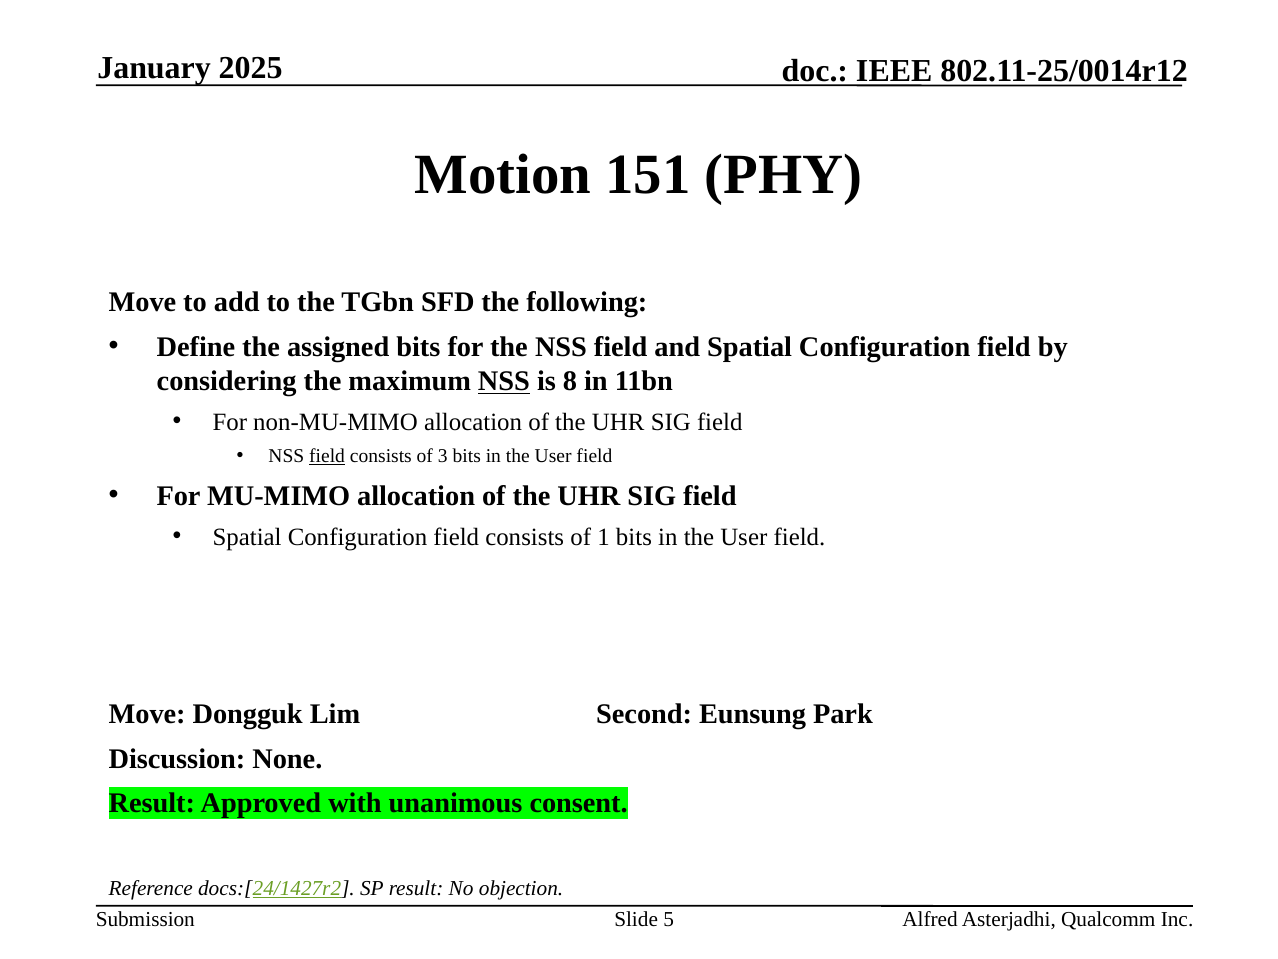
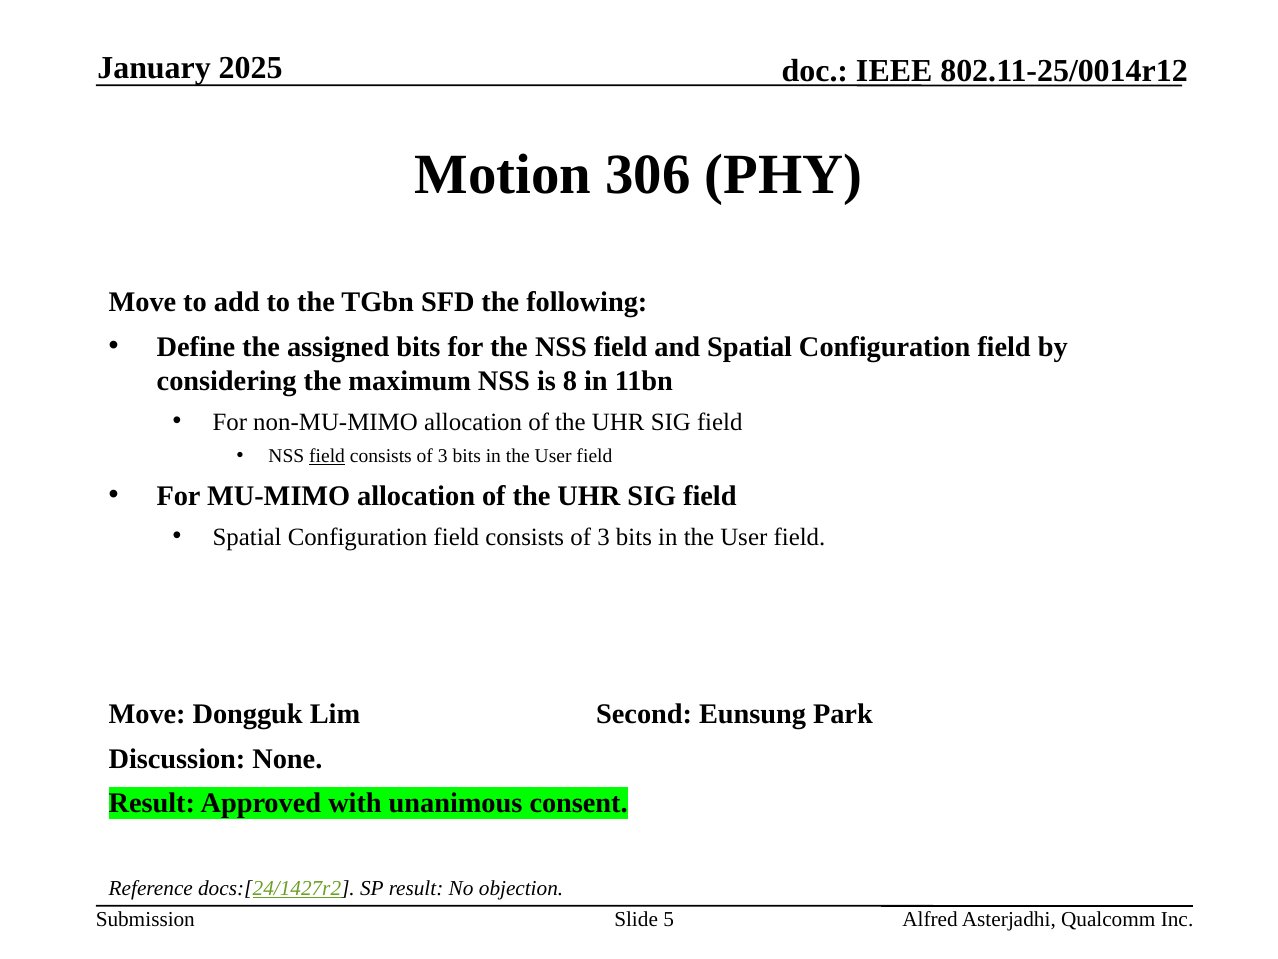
151: 151 -> 306 (648, 174)
NSS underline: present -> none (504, 381)
1: 1 -> 3 (604, 537)
